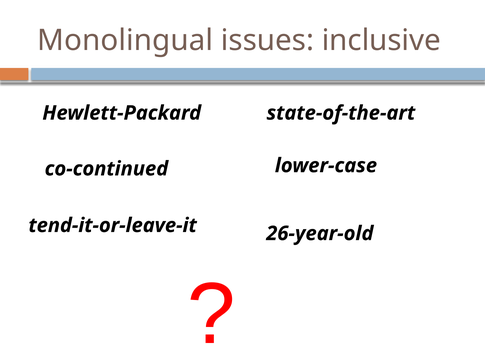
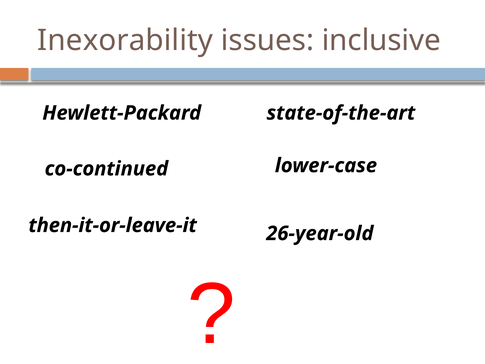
Monolingual: Monolingual -> Inexorability (125, 40)
tend-it-or-leave-it: tend-it-or-leave-it -> then-it-or-leave-it (113, 225)
